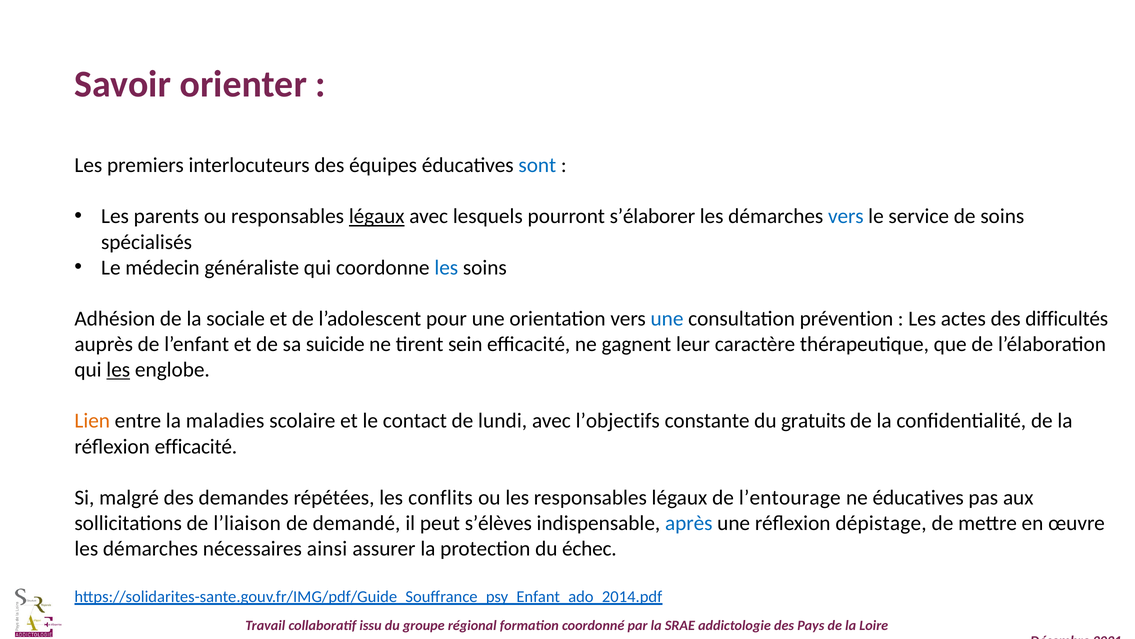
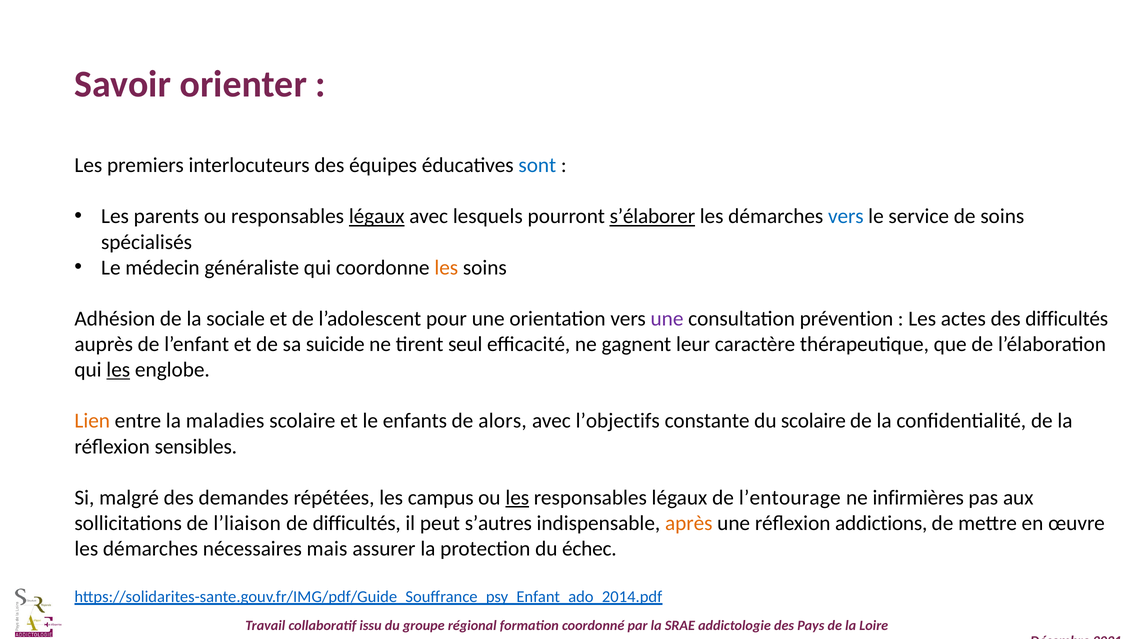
s’élaborer underline: none -> present (652, 216)
les colour: blue -> orange (446, 267)
une colour: blue -> purple (667, 318)
sein: sein -> seul (465, 344)
contact: contact -> enfants (415, 421)
lundi: lundi -> alors (503, 421)
du gratuits: gratuits -> scolaire (813, 421)
réflexion efficacité: efficacité -> sensibles (196, 446)
conflits: conflits -> campus (441, 497)
les underline: none -> present (517, 497)
ne éducatives: éducatives -> infirmières (918, 497)
de demandé: demandé -> difficultés (357, 523)
s’élèves: s’élèves -> s’autres (498, 523)
après colour: blue -> orange (689, 523)
dépistage: dépistage -> addictions (881, 523)
ainsi: ainsi -> mais (327, 548)
